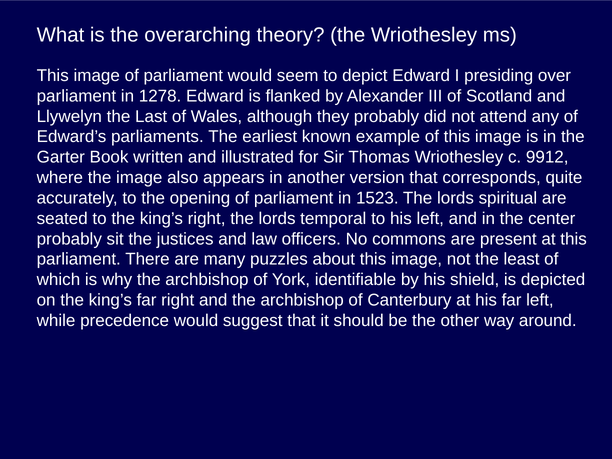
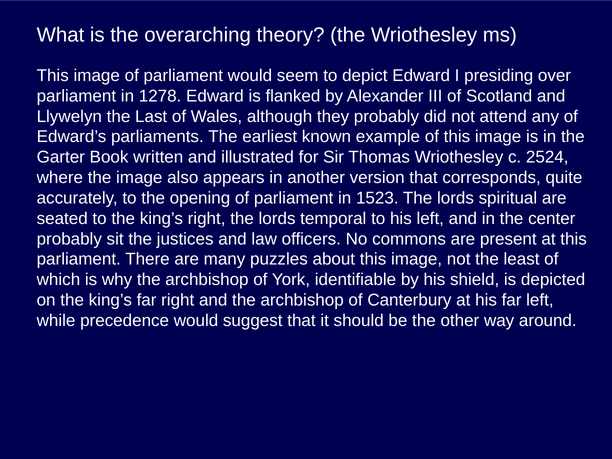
9912: 9912 -> 2524 (547, 157)
